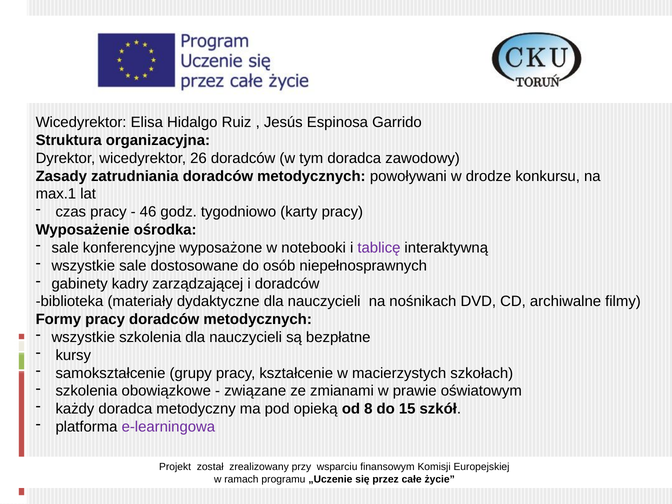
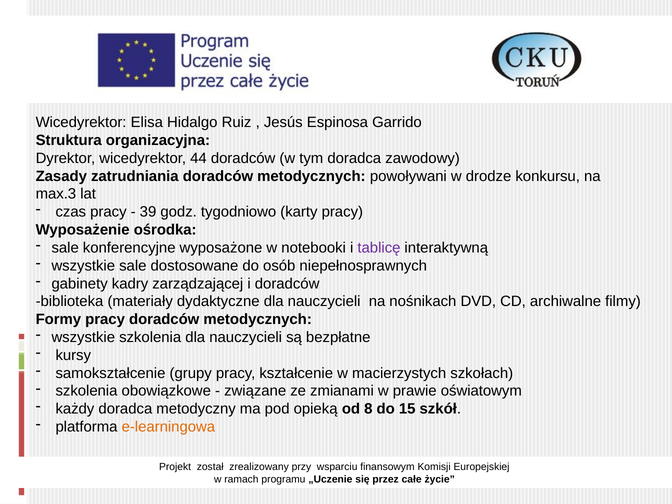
26: 26 -> 44 (198, 158)
max.1: max.1 -> max.3 (56, 194)
46: 46 -> 39 (148, 212)
e-learningowa colour: purple -> orange (168, 427)
